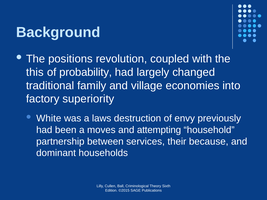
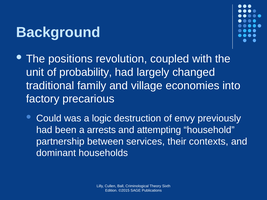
this: this -> unit (35, 72)
superiority: superiority -> precarious (88, 99)
White: White -> Could (49, 119)
laws: laws -> logic (102, 119)
moves: moves -> arrests (101, 130)
because: because -> contexts (209, 142)
